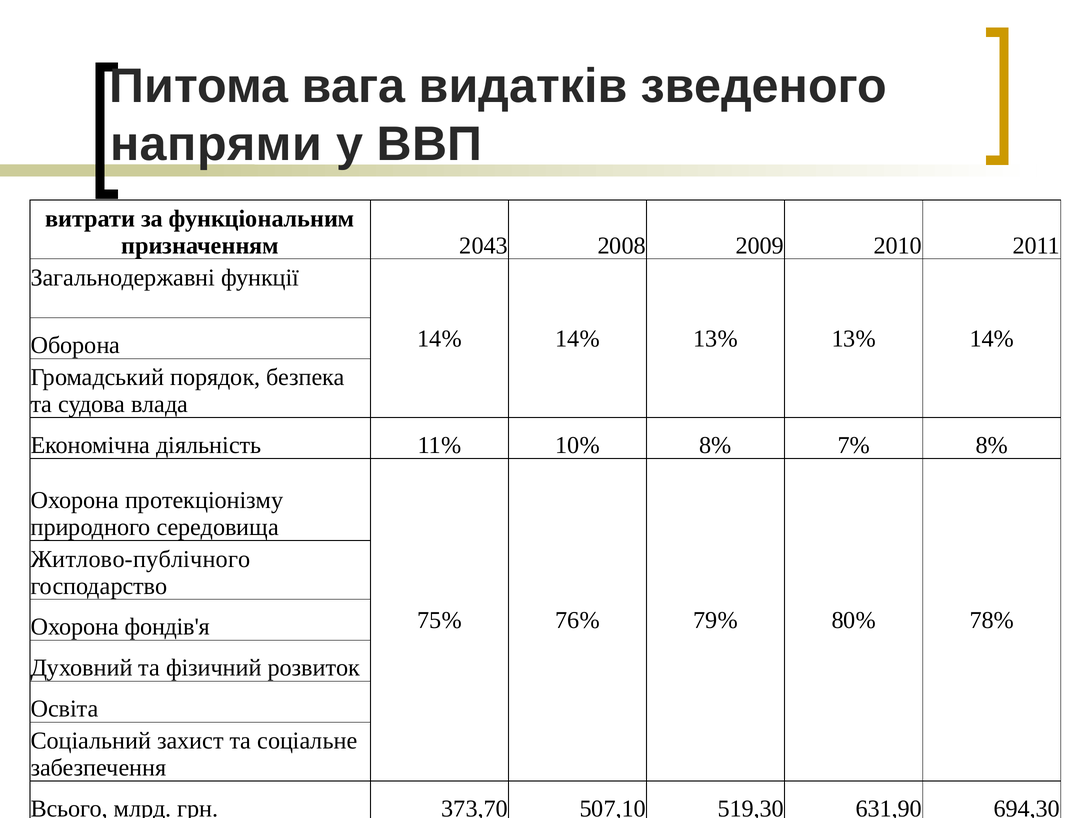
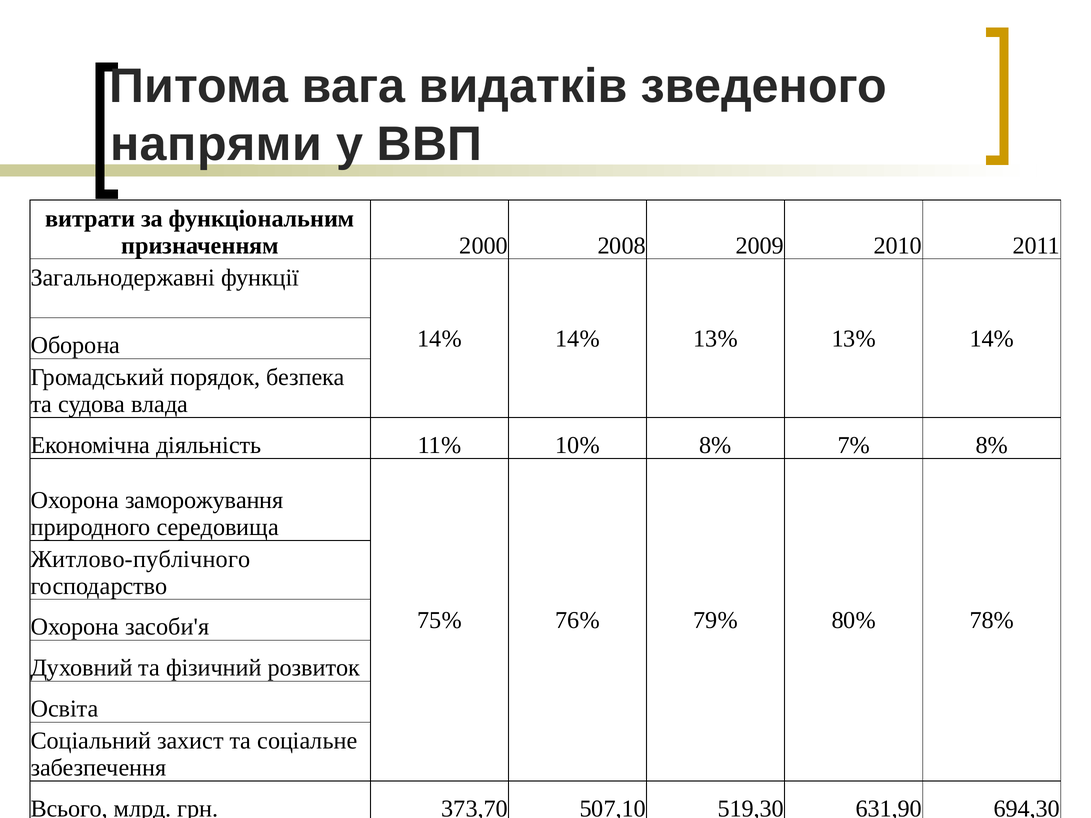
2043: 2043 -> 2000 (484, 246)
протекціонізму: протекціонізму -> заморожування (204, 500)
фондів'я: фондів'я -> засоби'я (167, 627)
